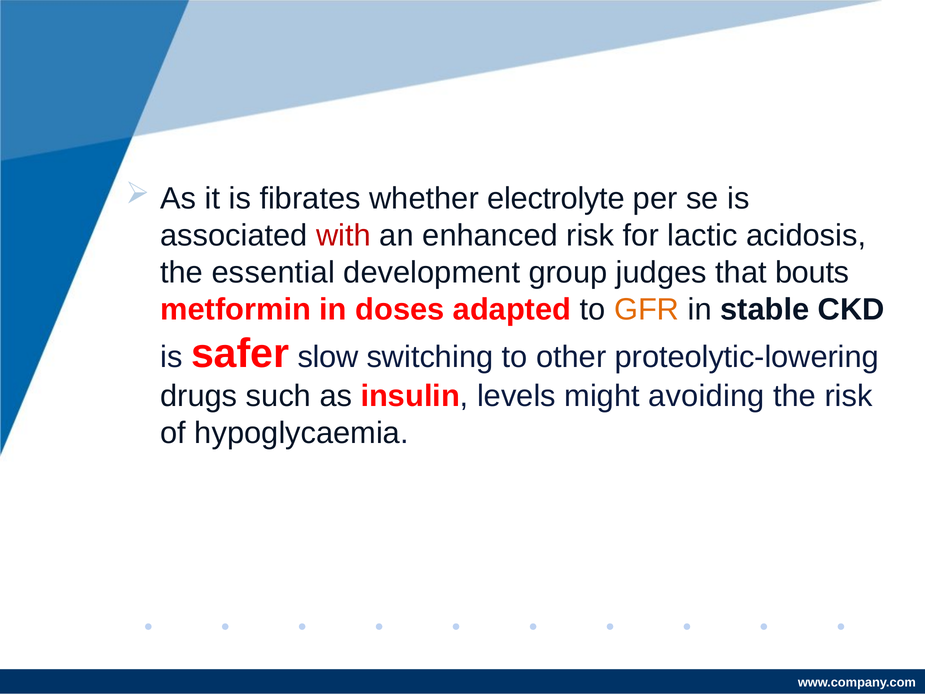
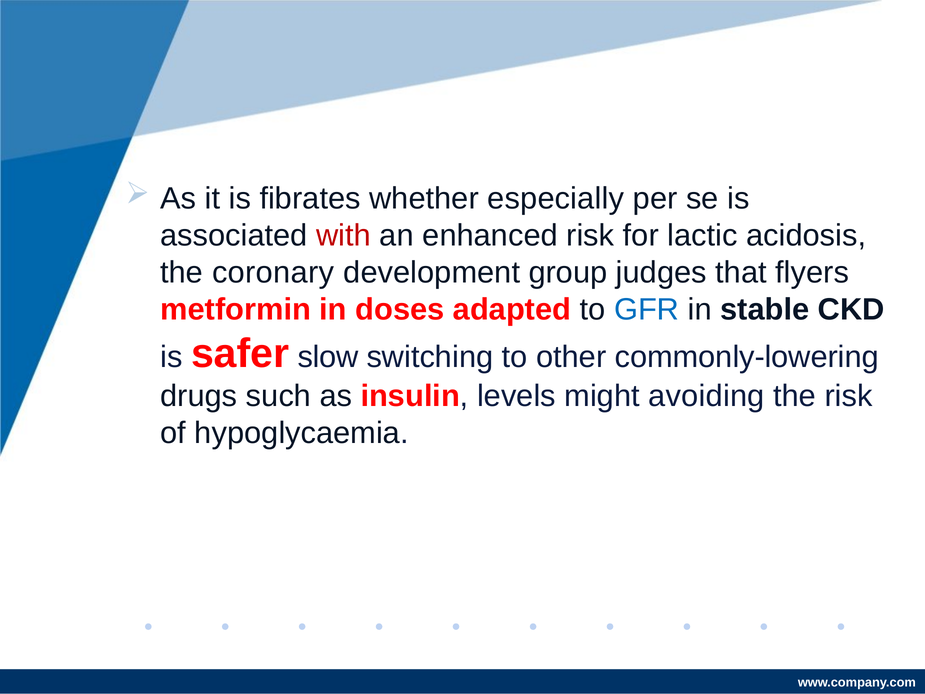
electrolyte: electrolyte -> especially (556, 199)
essential: essential -> coronary (273, 273)
bouts: bouts -> flyers (812, 273)
GFR colour: orange -> blue (647, 310)
proteolytic-lowering: proteolytic-lowering -> commonly-lowering (747, 357)
